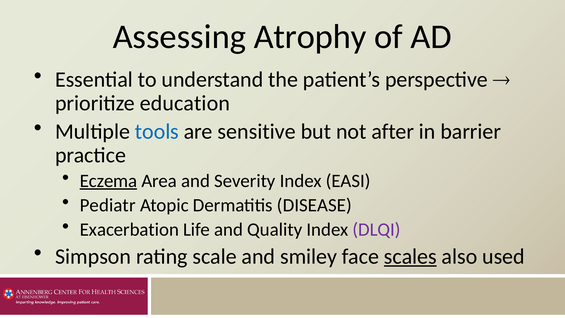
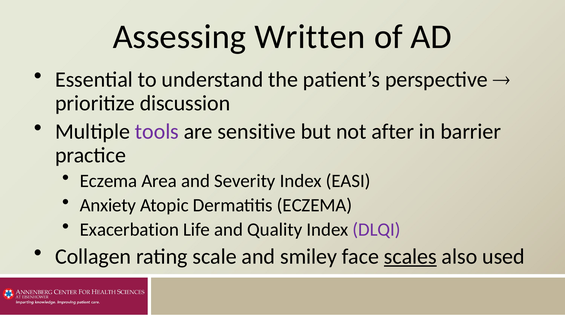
Atrophy: Atrophy -> Written (310, 37)
education: education -> discussion (185, 103)
tools colour: blue -> purple (157, 131)
Eczema underline: present -> none (109, 181)
Pediatr: Pediatr -> Anxiety (108, 205)
Dermatitis DISEASE: DISEASE -> ECZEMA (314, 205)
Simpson: Simpson -> Collagen (93, 256)
